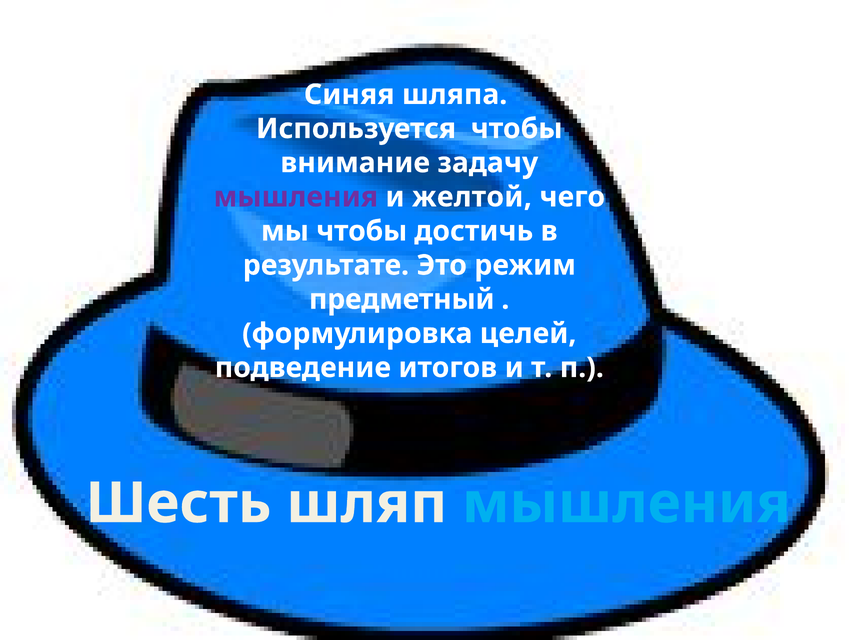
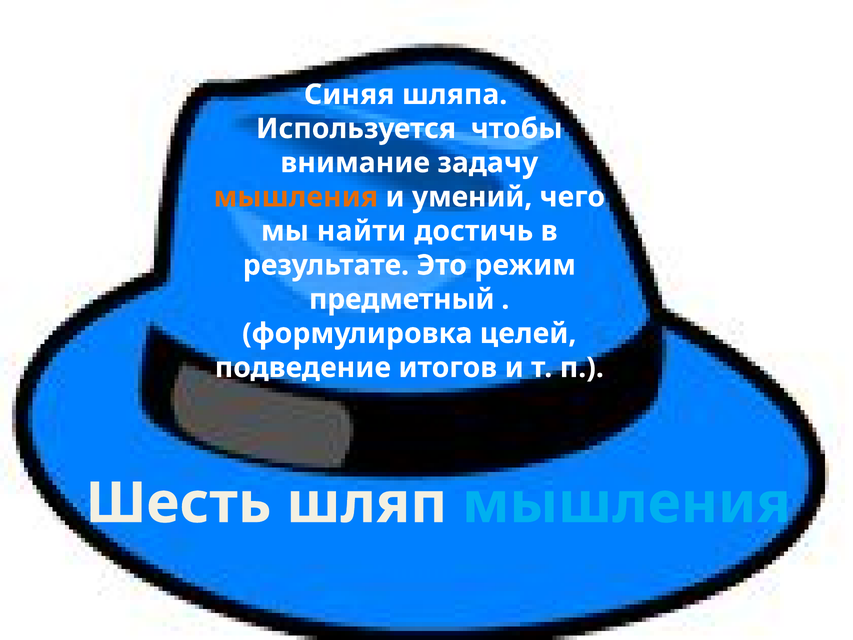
мышления colour: purple -> orange (296, 197)
желтой: желтой -> умений (472, 197)
мы чтобы: чтобы -> найти (361, 231)
